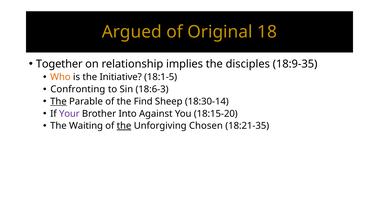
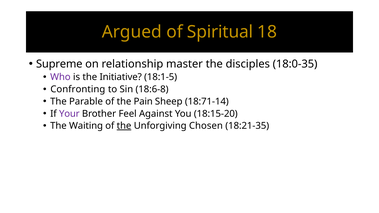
Original: Original -> Spiritual (220, 32)
Together: Together -> Supreme (59, 64)
implies: implies -> master (184, 64)
18:9-35: 18:9-35 -> 18:0-35 (295, 64)
Who colour: orange -> purple (60, 77)
18:6-3: 18:6-3 -> 18:6-8 (152, 89)
The underline: present -> none (58, 102)
Find: Find -> Pain (143, 102)
18:30-14: 18:30-14 -> 18:71-14 (207, 102)
Into: Into -> Feel (128, 114)
